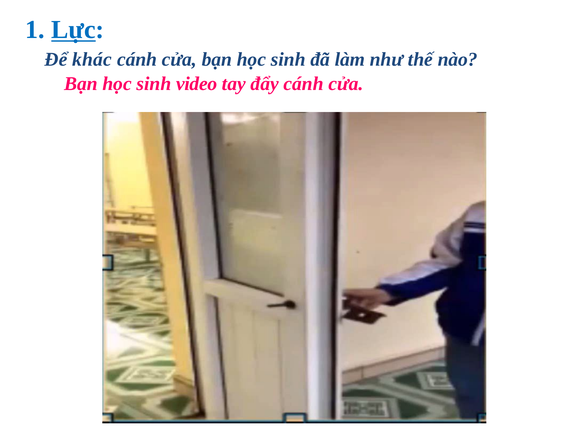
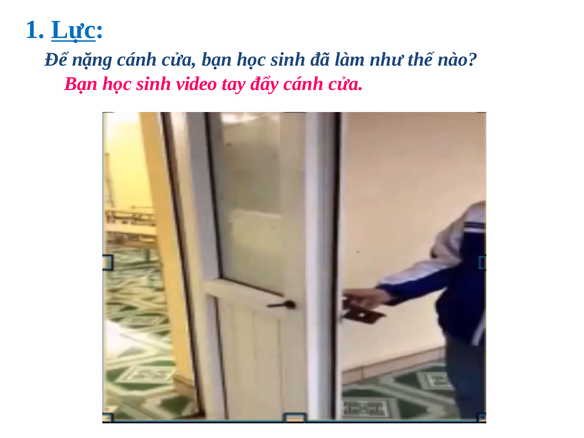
khác: khác -> nặng (92, 59)
